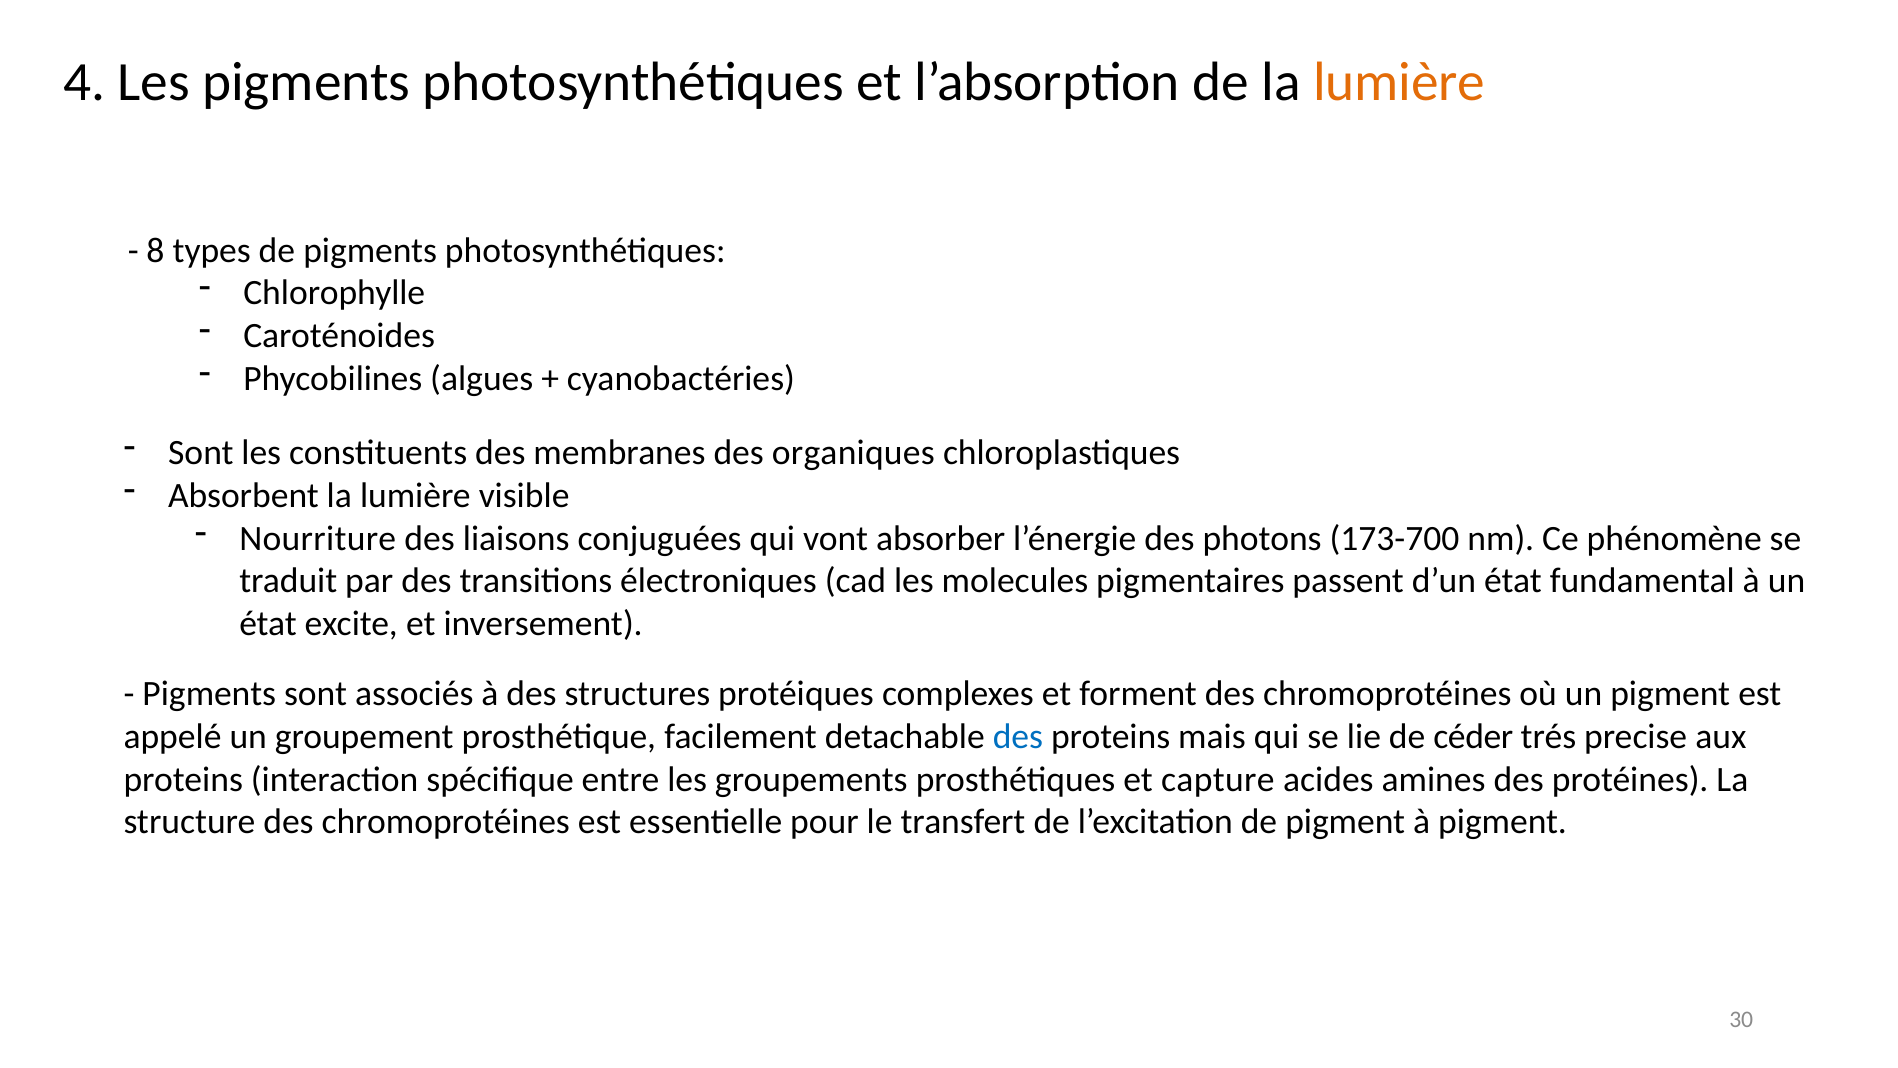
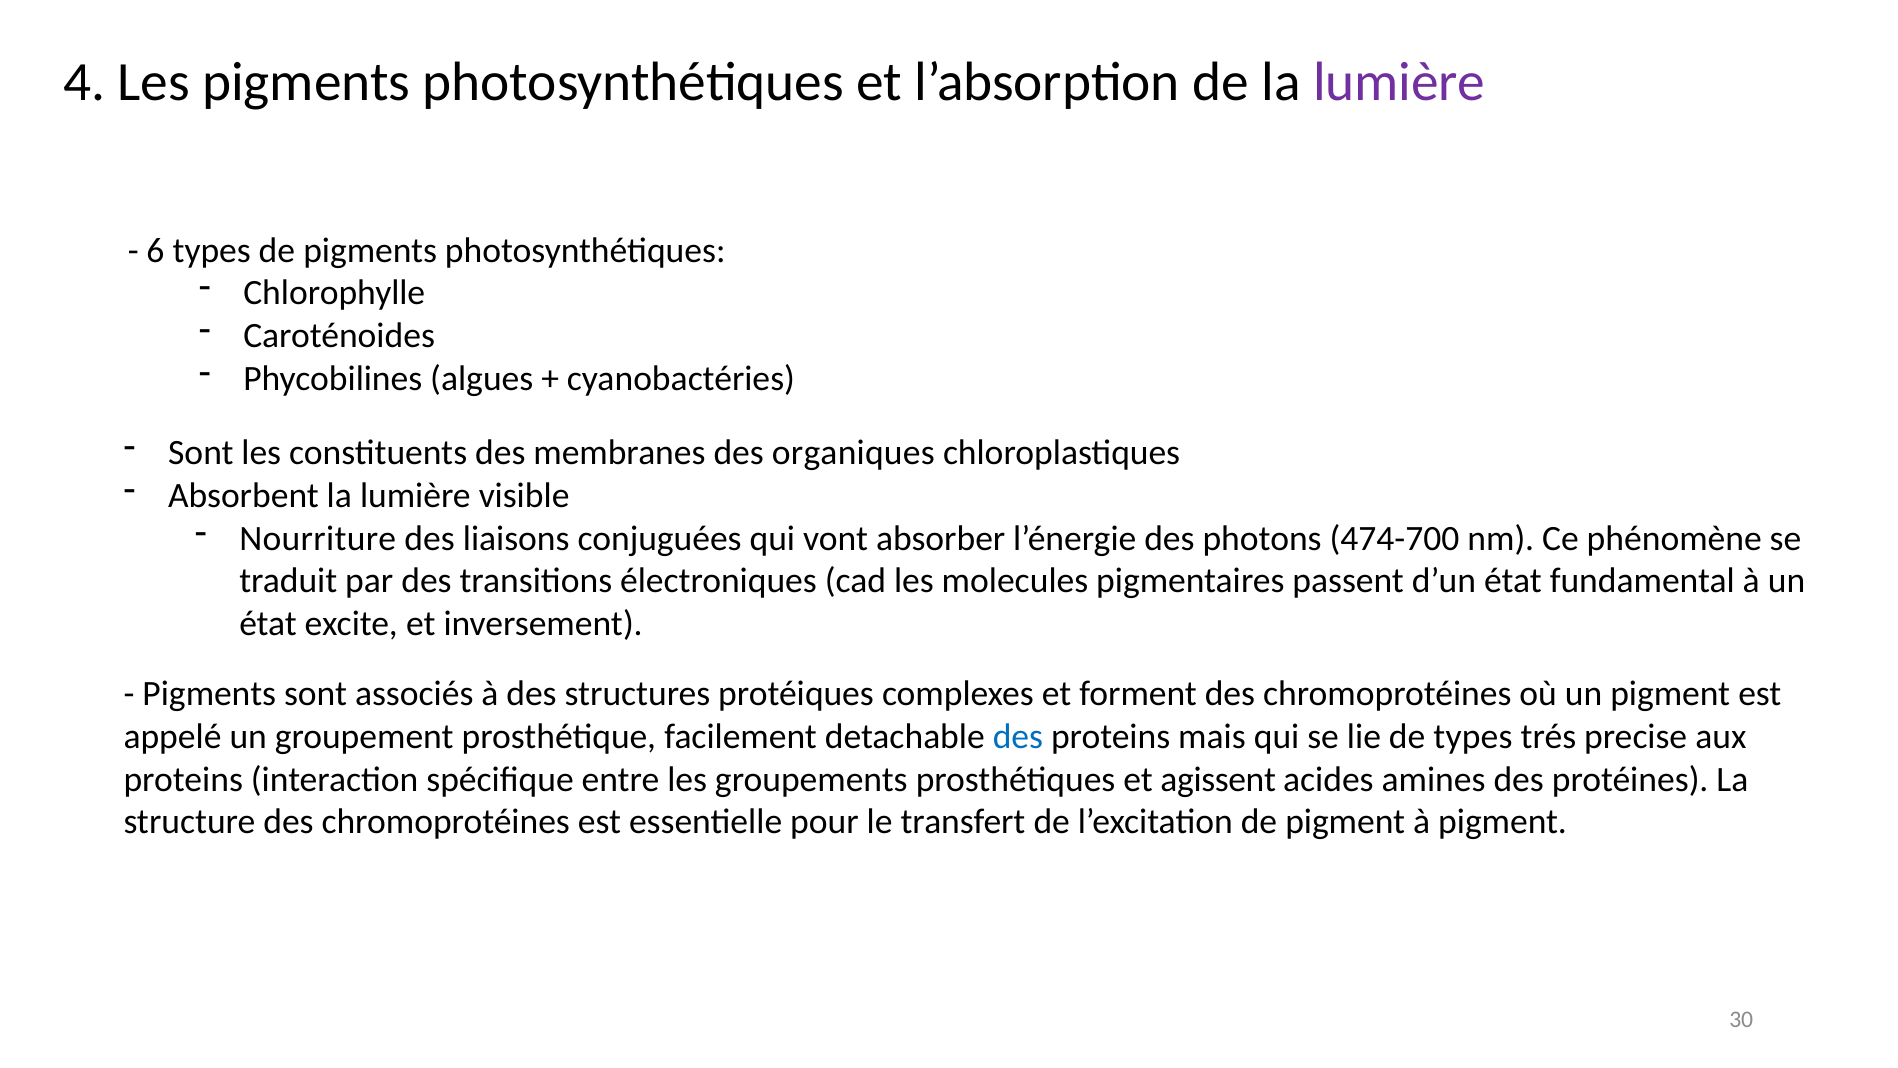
lumière colour: orange -> purple (1399, 82)
8: 8 -> 6 (156, 250)
173-700: 173-700 -> 474-700 (1395, 538)
de céder: céder -> types (1473, 736)
capture: capture -> agissent (1218, 779)
